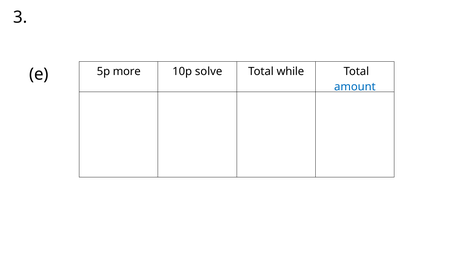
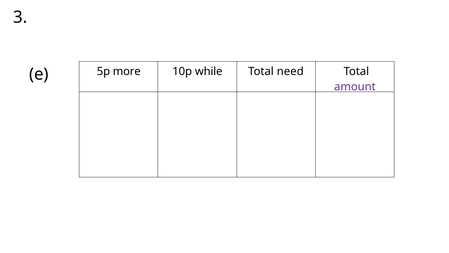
solve: solve -> while (209, 71)
while: while -> need (290, 71)
amount colour: blue -> purple (355, 87)
